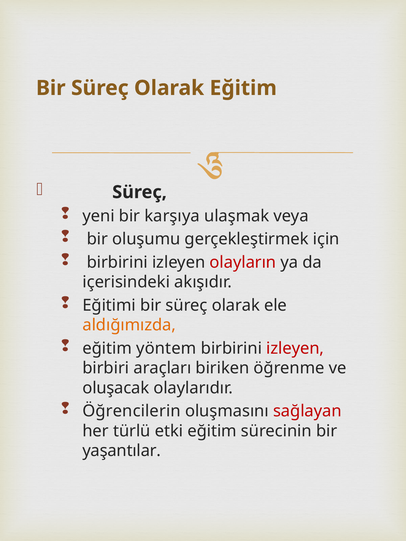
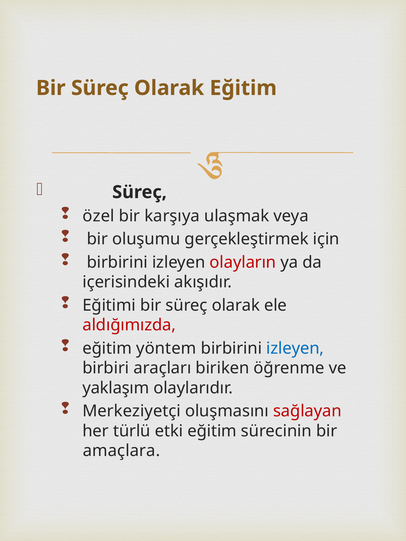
yeni: yeni -> özel (99, 216)
aldığımızda colour: orange -> red (129, 325)
izleyen colour: red -> blue (295, 348)
oluşacak: oluşacak -> yaklaşım (116, 388)
Öğrencilerin: Öğrencilerin -> Merkeziyetçi (132, 411)
yaşantılar: yaşantılar -> amaçlara (121, 451)
